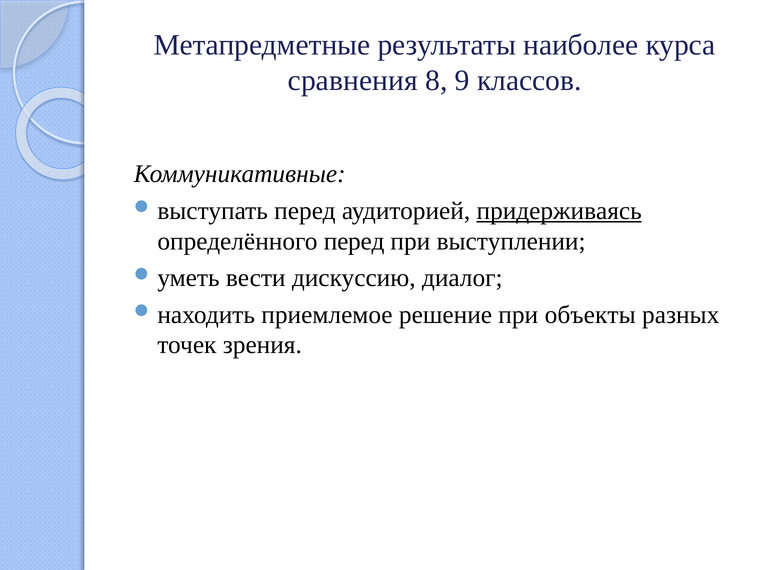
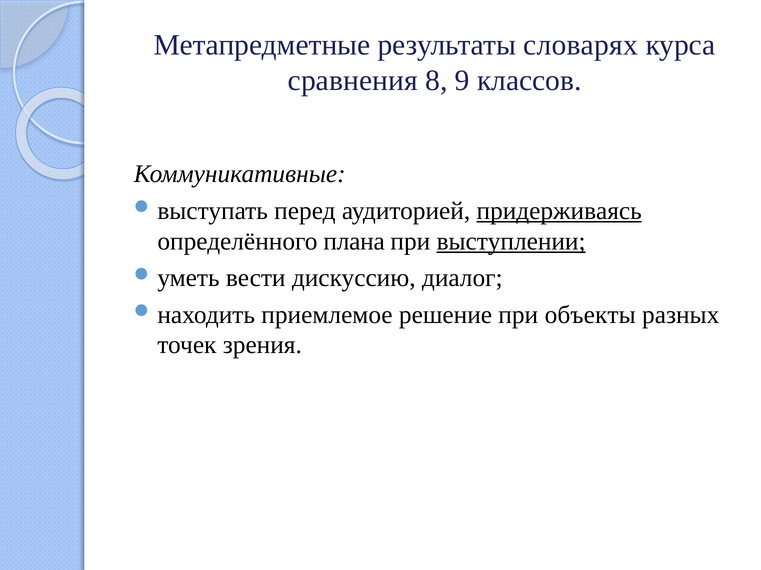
наиболее: наиболее -> словарях (581, 45)
определённого перед: перед -> плана (354, 242)
выступлении underline: none -> present (511, 242)
